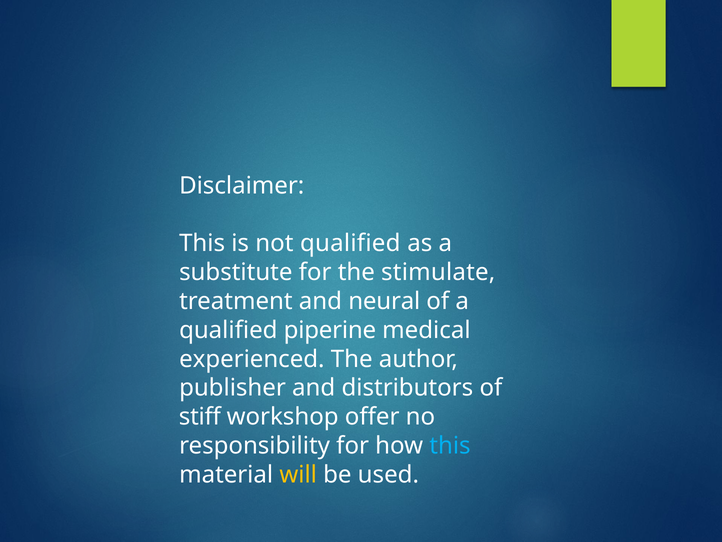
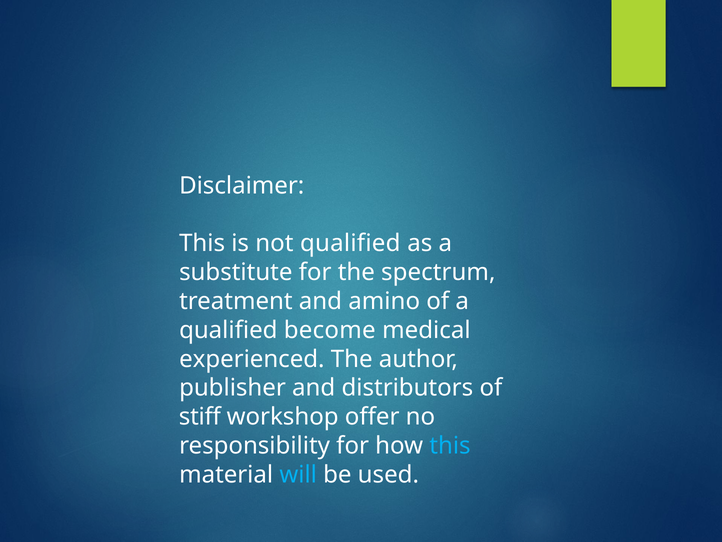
stimulate: stimulate -> spectrum (438, 272)
neural: neural -> amino (384, 301)
piperine: piperine -> become (330, 330)
will colour: yellow -> light blue (298, 474)
